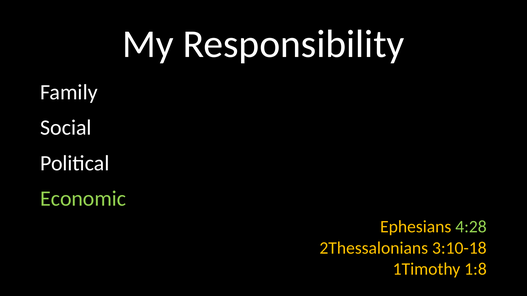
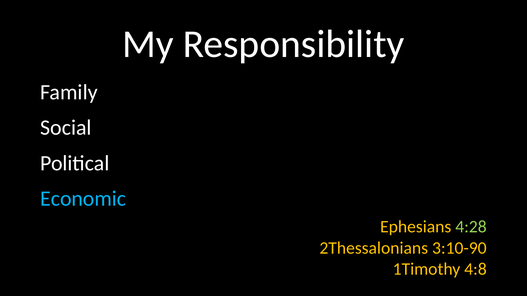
Economic colour: light green -> light blue (83, 199)
3:10-18: 3:10-18 -> 3:10-90 (459, 248)
1:8: 1:8 -> 4:8 (475, 269)
